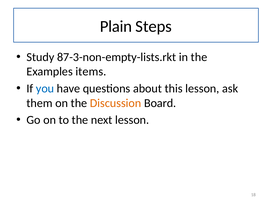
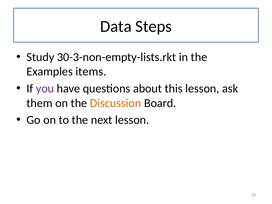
Plain: Plain -> Data (116, 26)
87-3-non-empty-lists.rkt: 87-3-non-empty-lists.rkt -> 30-3-non-empty-lists.rkt (117, 57)
you colour: blue -> purple (45, 89)
